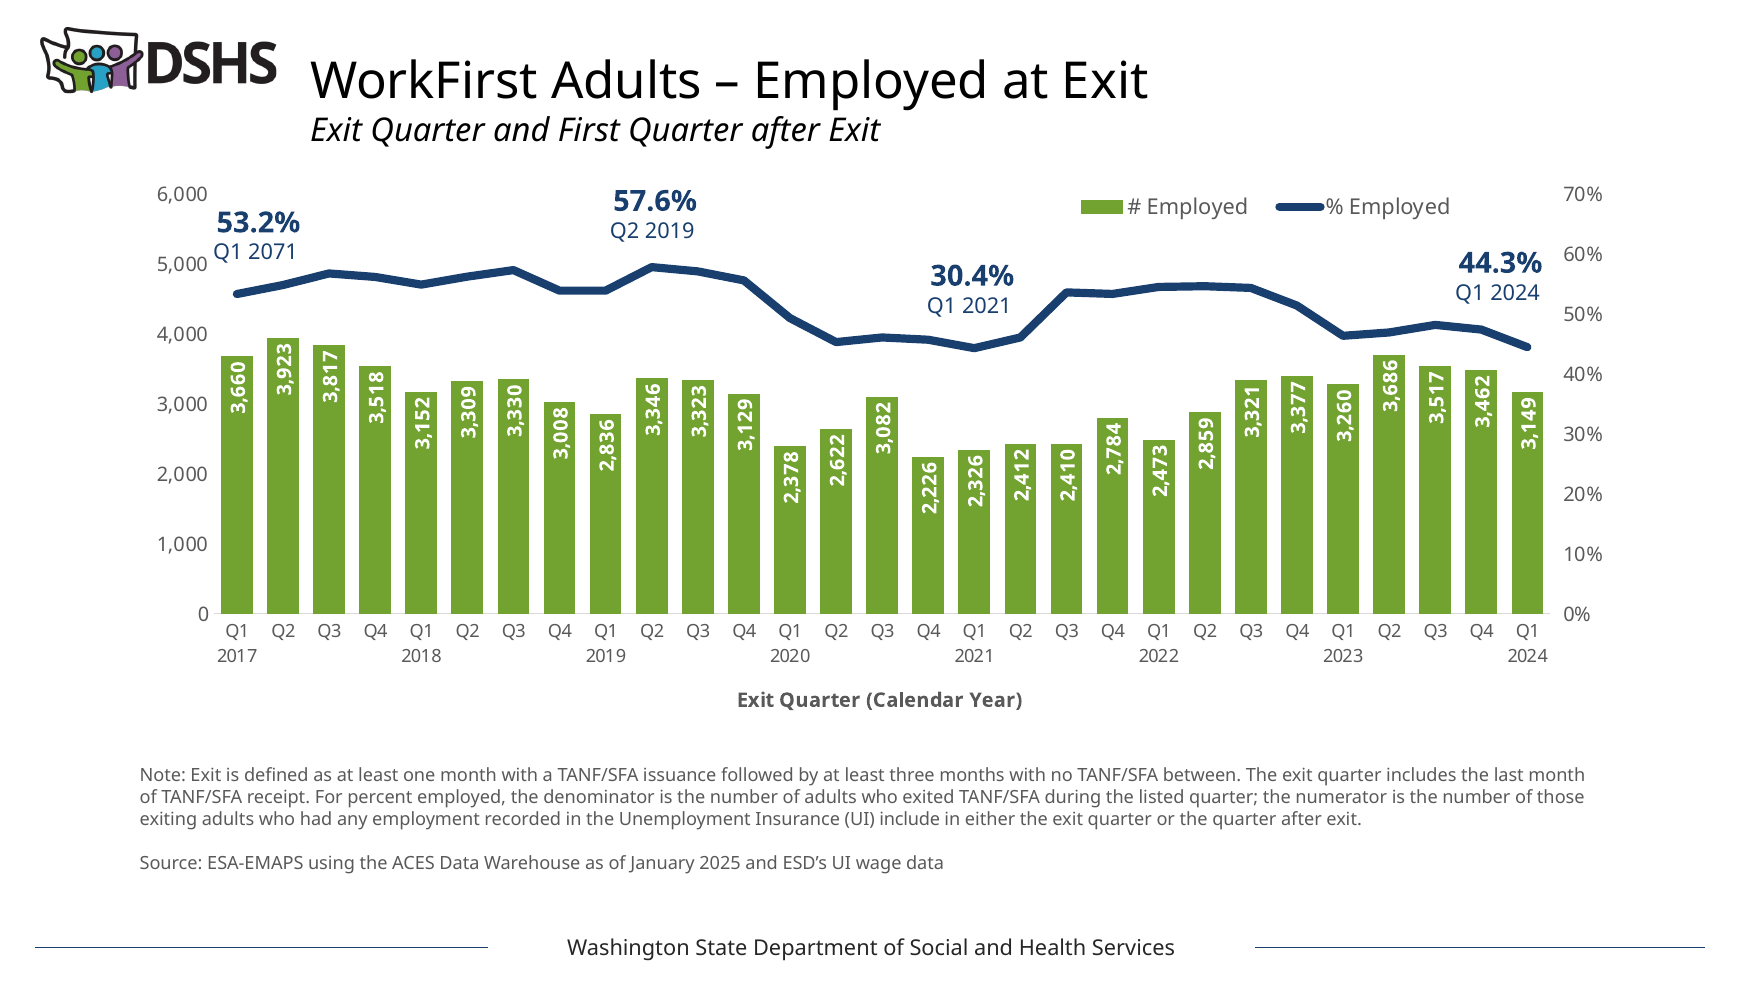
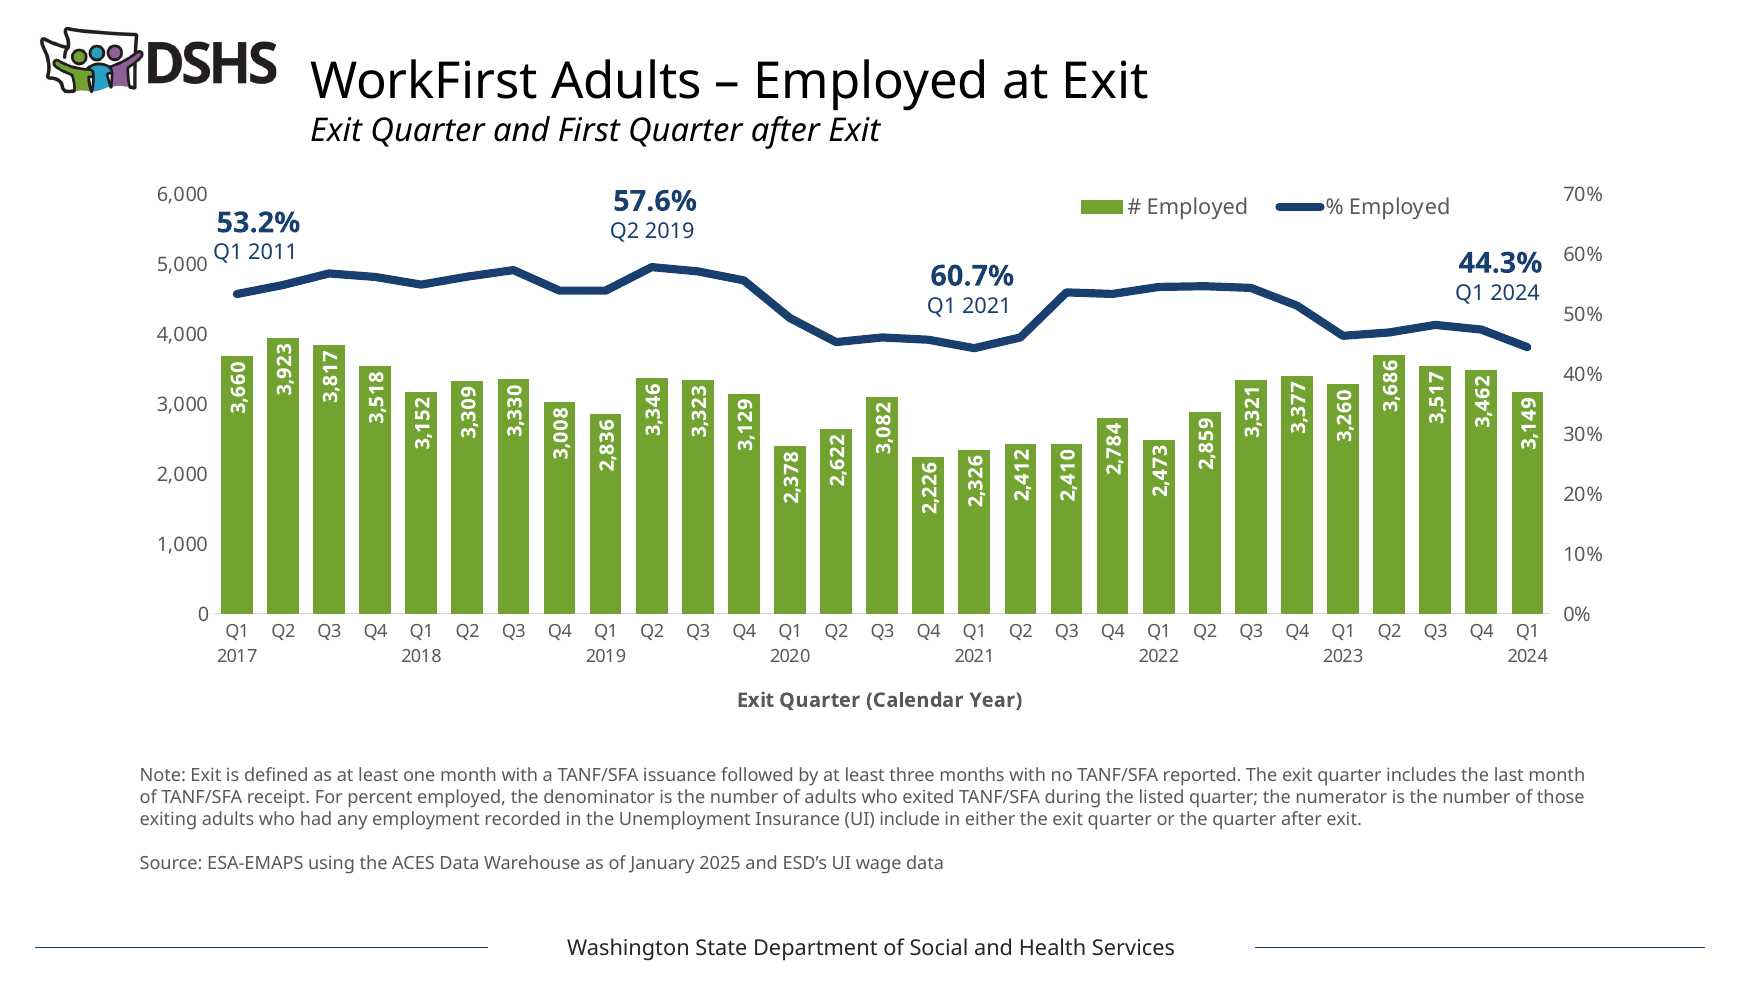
2071: 2071 -> 2011 (273, 253)
30.4%: 30.4% -> 60.7% (972, 276)
between: between -> reported (1202, 775)
